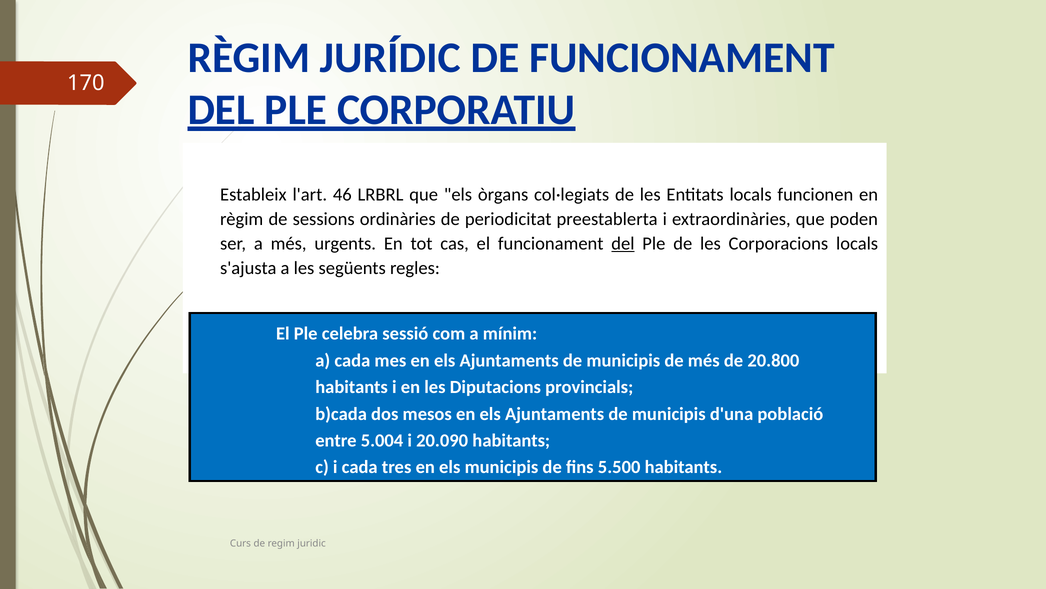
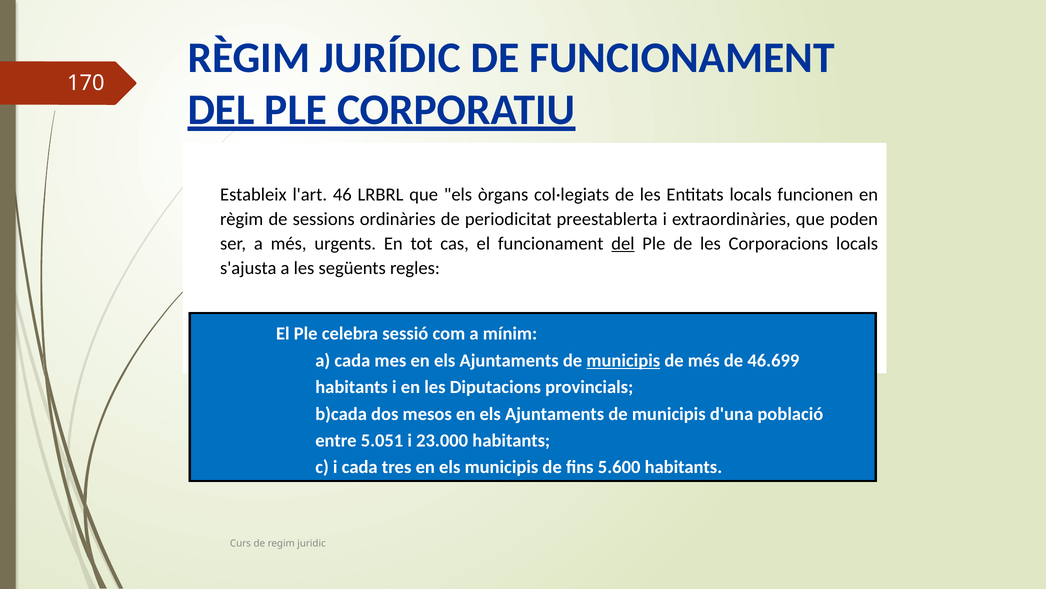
municipis underline: none -> present (623, 360)
20.800: 20.800 -> 46.699 (773, 360)
5.004: 5.004 -> 5.051 (382, 440)
20.090: 20.090 -> 23.000 (442, 440)
5.500: 5.500 -> 5.600 (619, 467)
